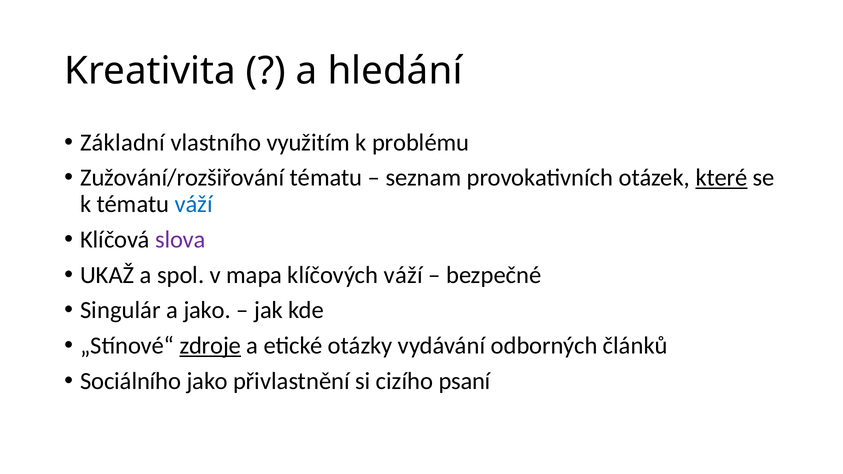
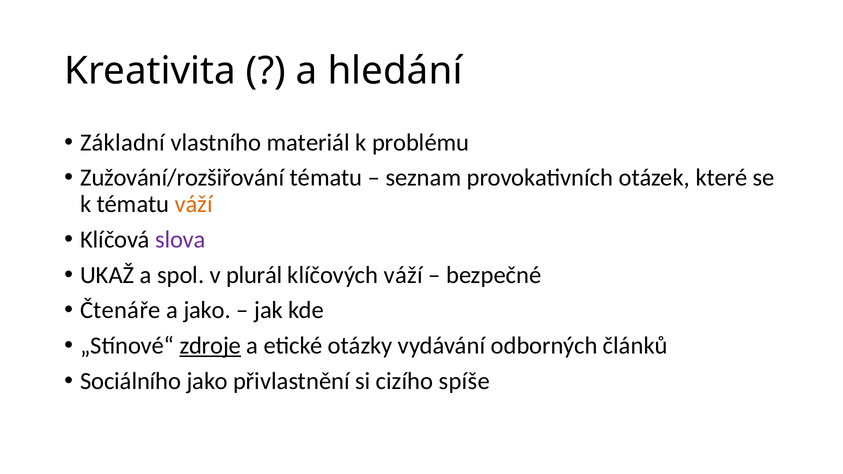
využitím: využitím -> materiál (308, 143)
které underline: present -> none (721, 178)
váží colour: blue -> orange (194, 204)
mapa: mapa -> plurál (254, 275)
Singulár: Singulár -> Čtenáře (120, 310)
psaní: psaní -> spíše (464, 381)
